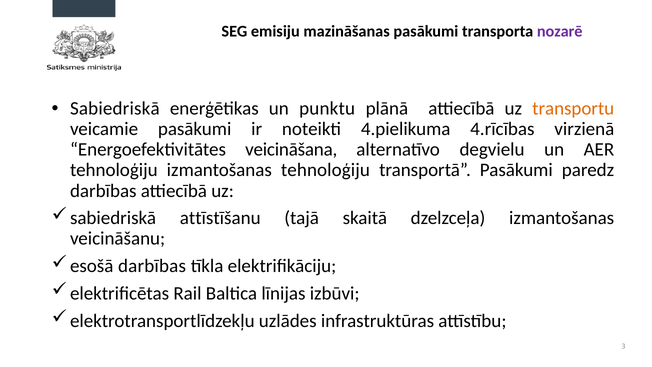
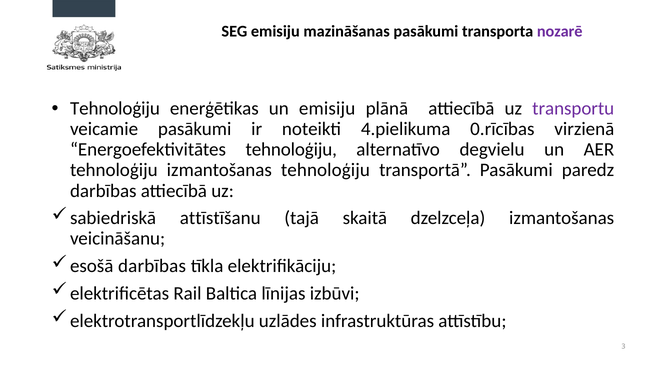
Sabiedriskā: Sabiedriskā -> Tehnoloģiju (115, 108)
un punktu: punktu -> emisiju (327, 108)
transportu colour: orange -> purple (573, 108)
4.rīcības: 4.rīcības -> 0.rīcības (502, 129)
Energoefektivitātes veicināšana: veicināšana -> tehnoloģiju (291, 150)
